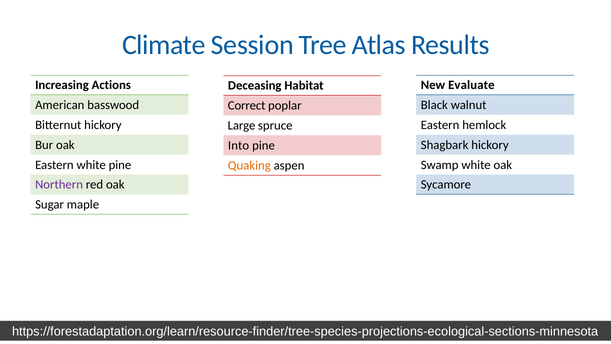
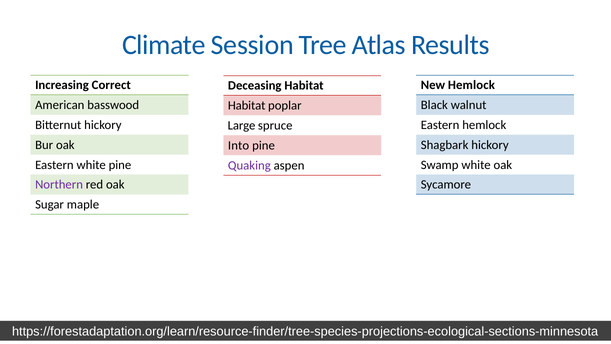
Actions: Actions -> Correct (111, 85)
New Evaluate: Evaluate -> Hemlock (471, 85)
Correct: Correct -> Habitat (247, 106)
Quaking colour: orange -> purple (249, 165)
